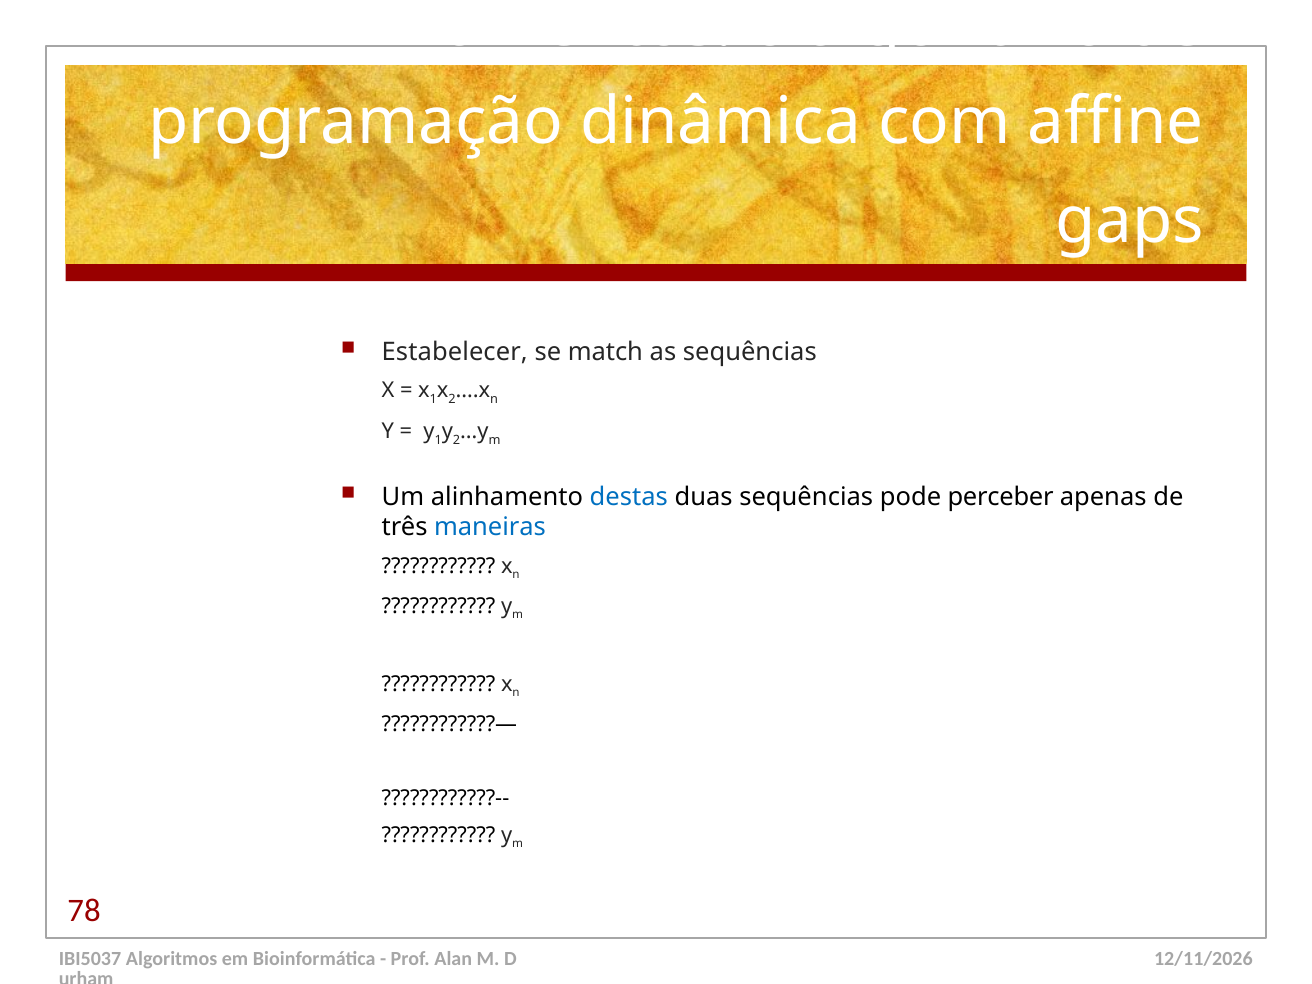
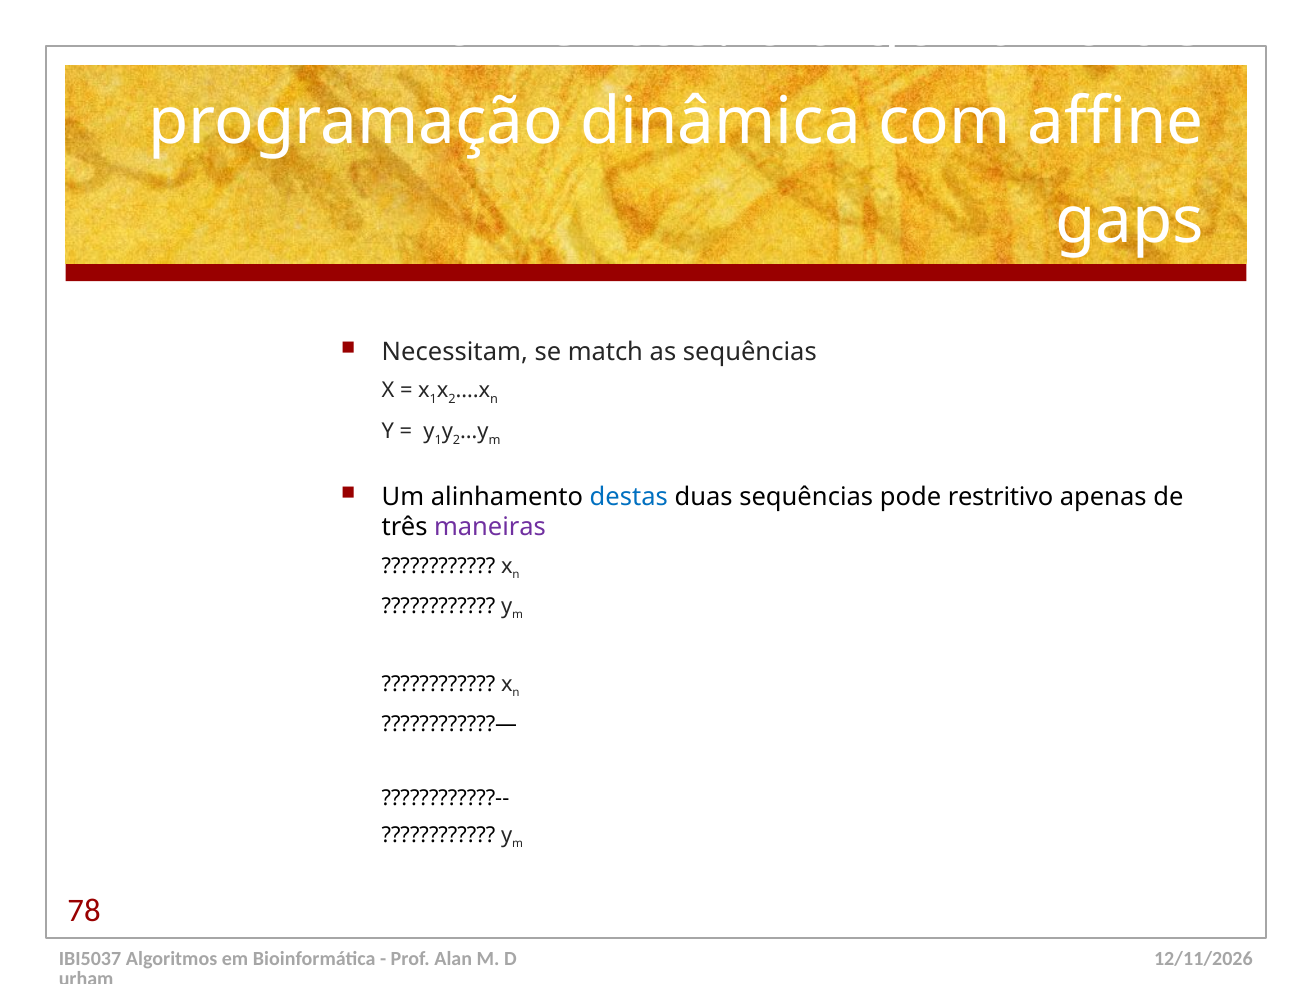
Estabelecer: Estabelecer -> Necessitam (455, 352)
perceber: perceber -> restritivo (1001, 497)
maneiras colour: blue -> purple (490, 527)
